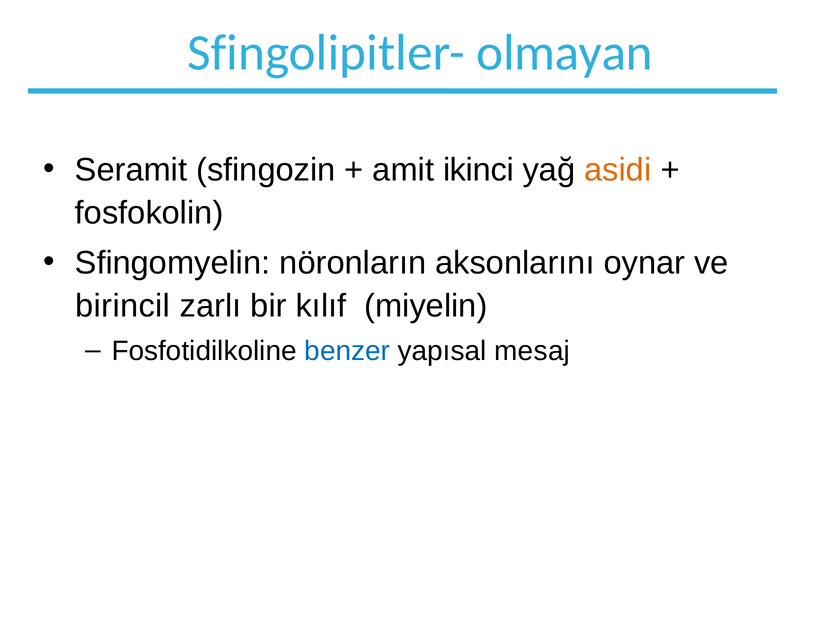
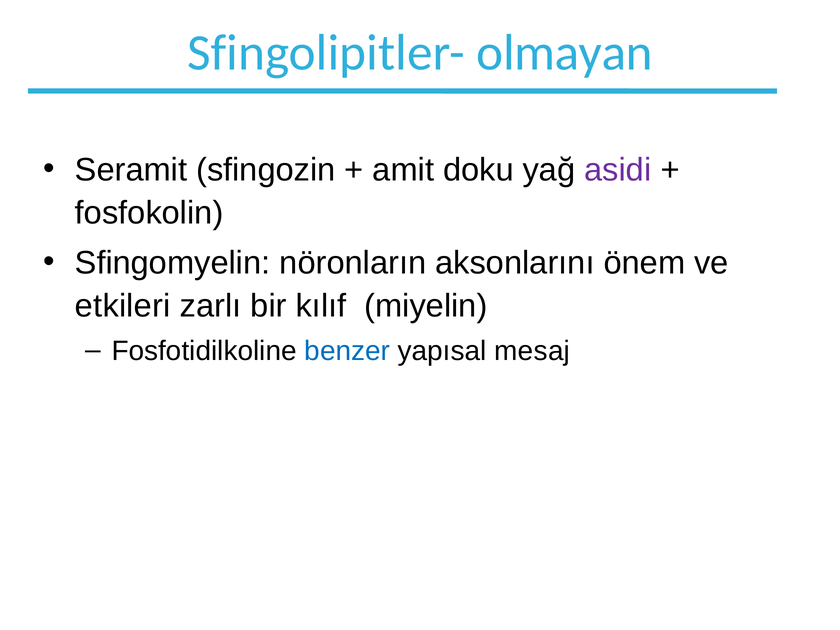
ikinci: ikinci -> doku (478, 170)
asidi colour: orange -> purple (618, 170)
oynar: oynar -> önem (644, 263)
birincil: birincil -> etkileri (123, 306)
